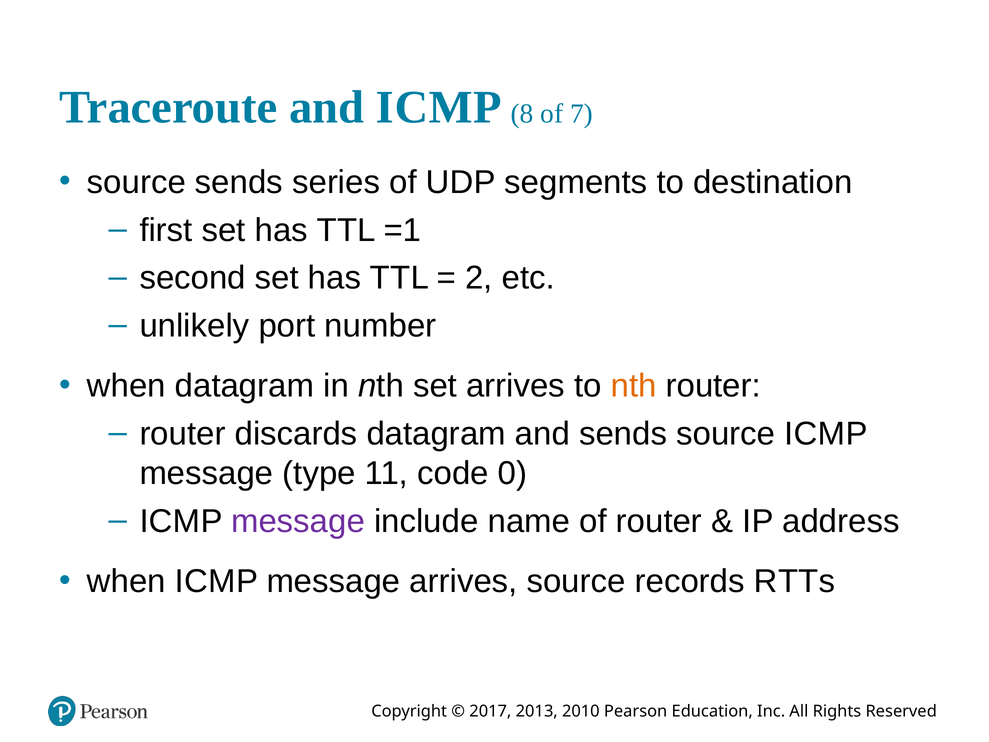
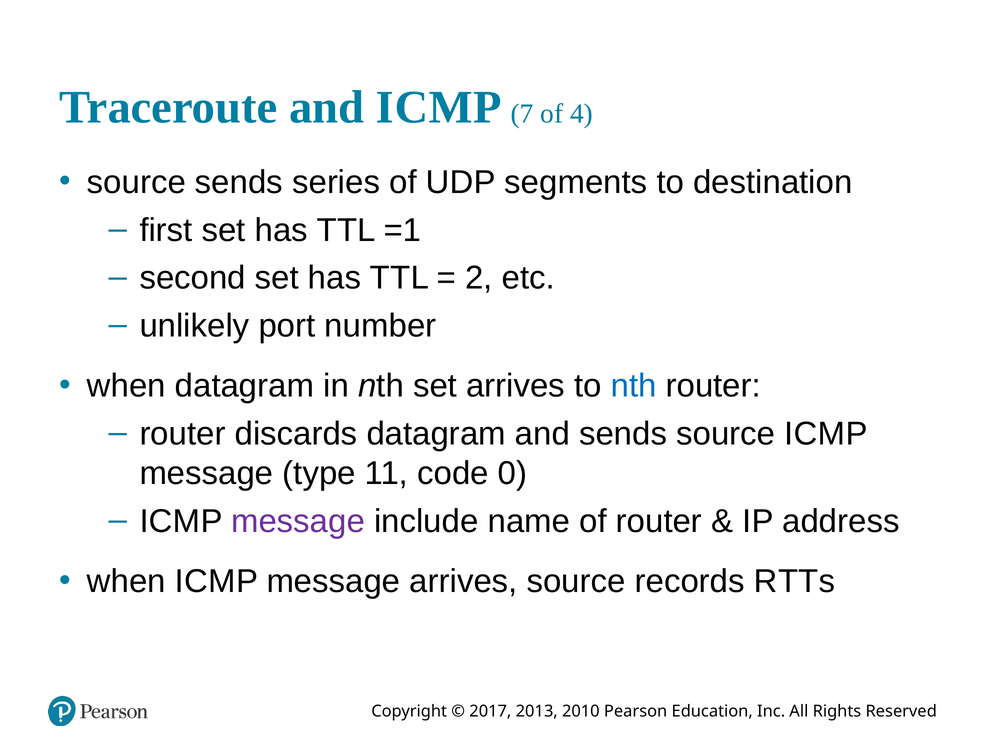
8: 8 -> 7 (522, 114)
7: 7 -> 4 (582, 114)
nth colour: orange -> blue (634, 386)
